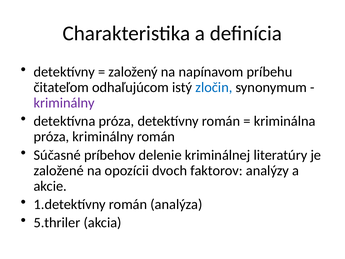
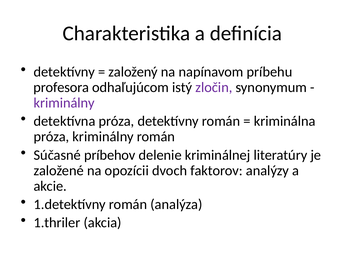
čitateľom: čitateľom -> profesora (61, 87)
zločin colour: blue -> purple (214, 87)
5.thriler: 5.thriler -> 1.thriler (57, 222)
